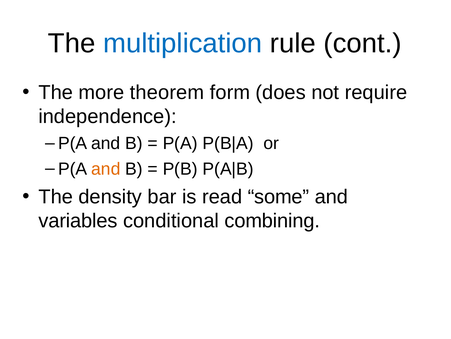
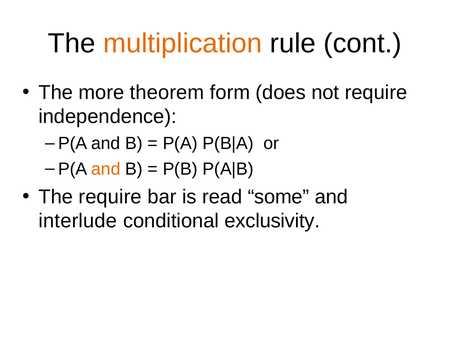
multiplication colour: blue -> orange (183, 43)
The density: density -> require (110, 196)
variables: variables -> interlude (78, 220)
combining: combining -> exclusivity (272, 220)
